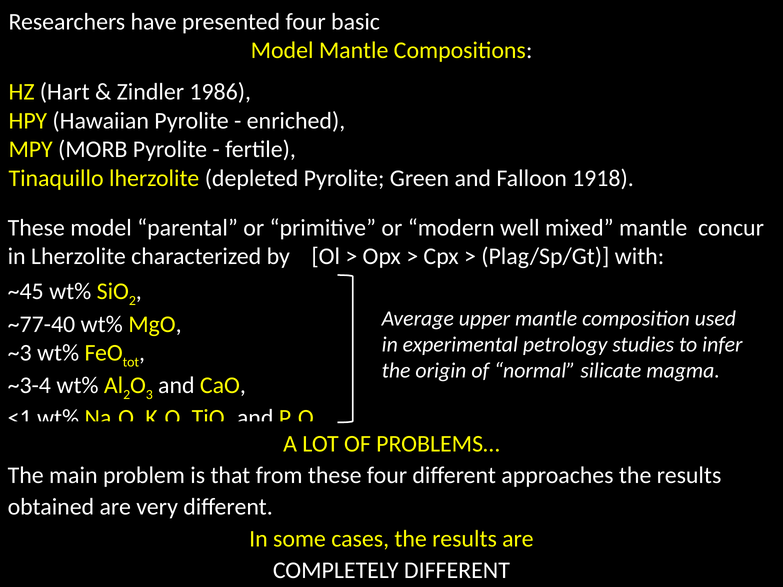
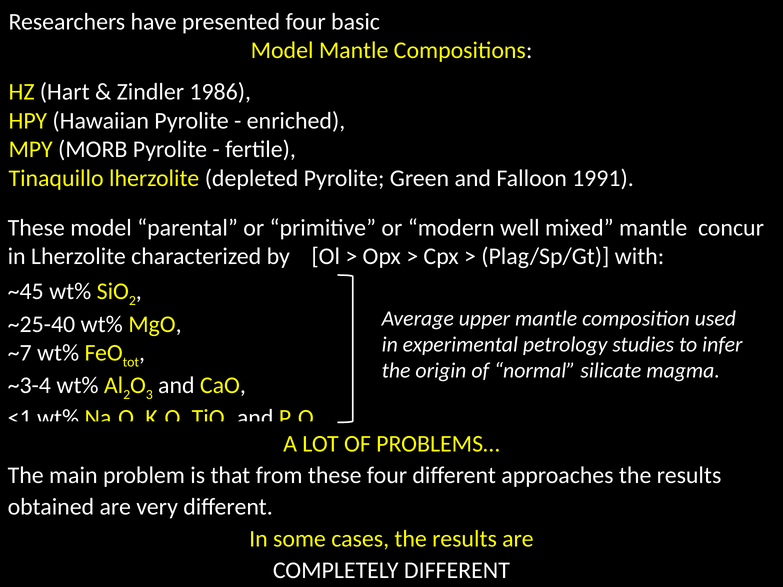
1918: 1918 -> 1991 (603, 178)
~77-40: ~77-40 -> ~25-40 (41, 324)
~3: ~3 -> ~7 (20, 353)
